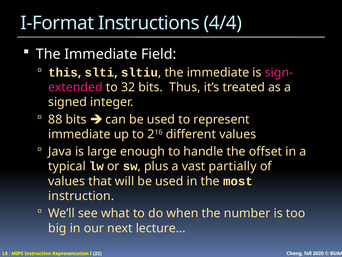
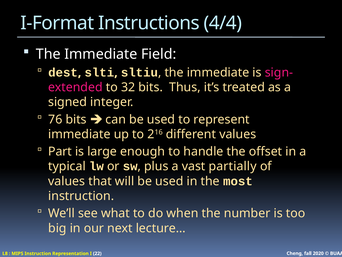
this: this -> dest (63, 72)
88: 88 -> 76 (55, 119)
Java: Java -> Part (60, 151)
